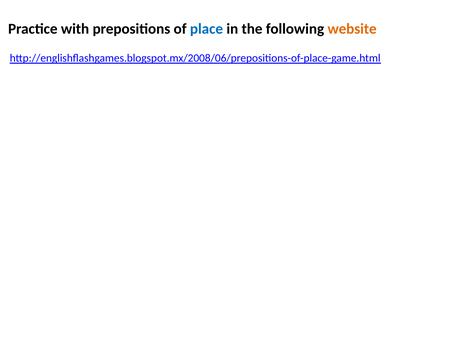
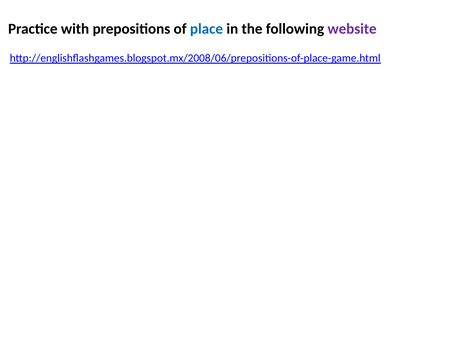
website colour: orange -> purple (352, 29)
